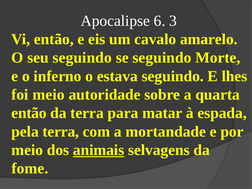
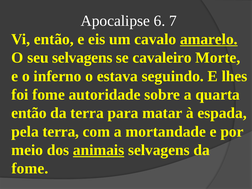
3: 3 -> 7 (173, 21)
amarelo underline: none -> present (209, 39)
seu seguindo: seguindo -> selvagens (82, 58)
se seguindo: seguindo -> cavaleiro (162, 58)
foi meio: meio -> fome (49, 95)
